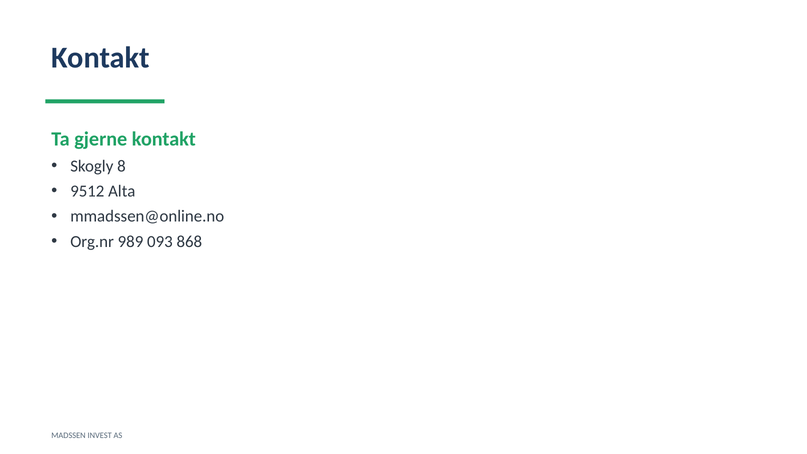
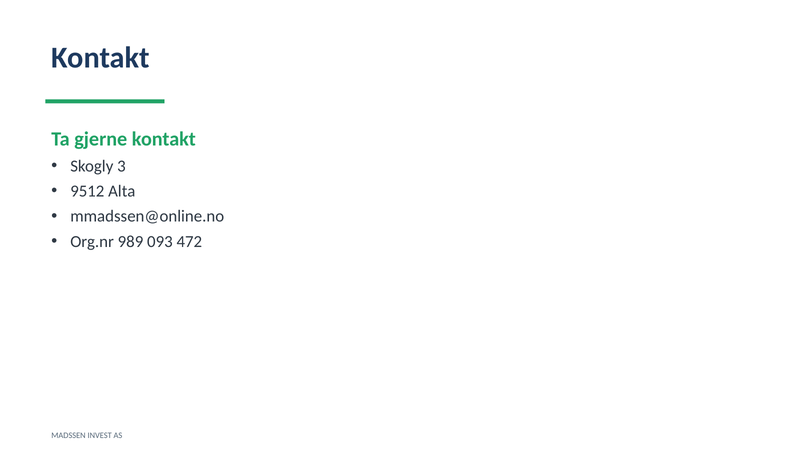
8: 8 -> 3 (121, 166)
868: 868 -> 472 (189, 242)
